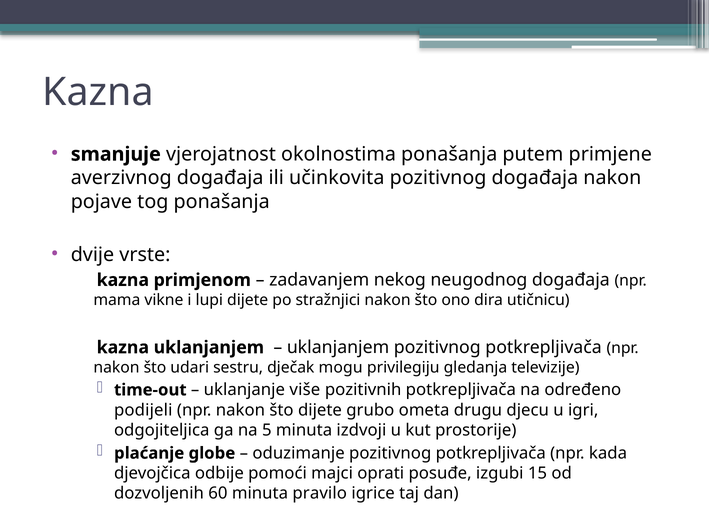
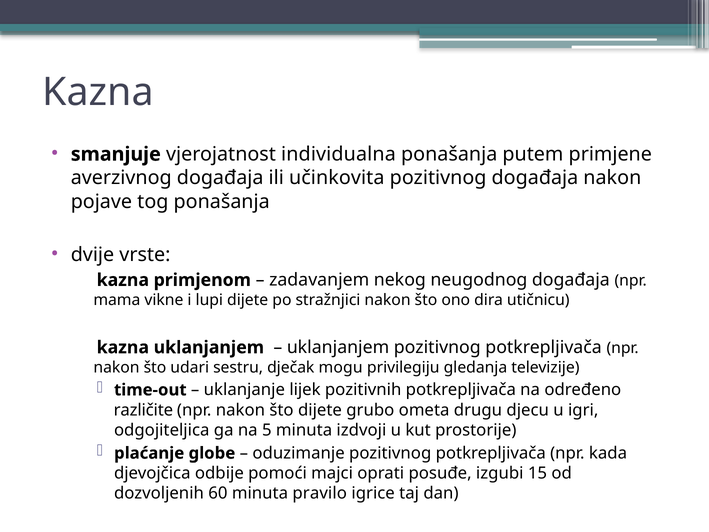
okolnostima: okolnostima -> individualna (338, 154)
više: više -> lijek (305, 390)
podijeli: podijeli -> različite (143, 410)
